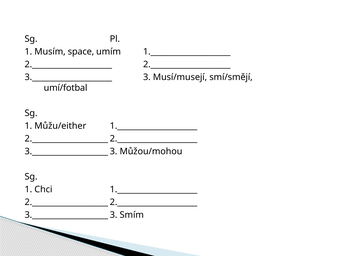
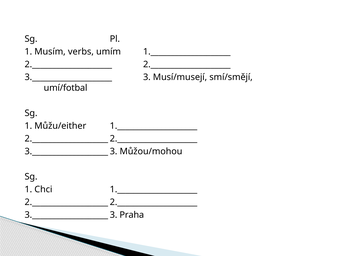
space: space -> verbs (81, 52)
Smím: Smím -> Praha (132, 215)
